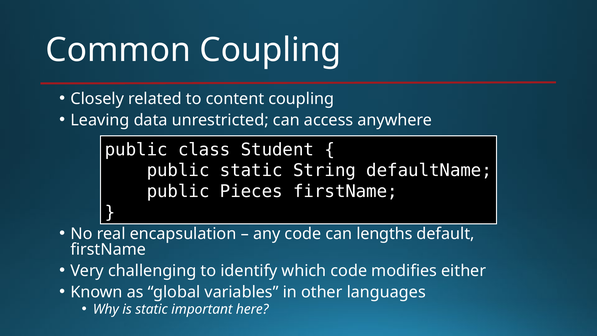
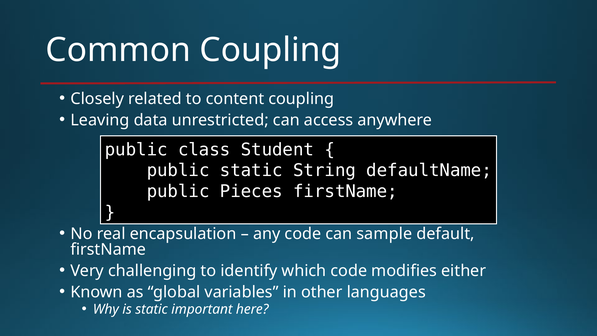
lengths: lengths -> sample (384, 234)
